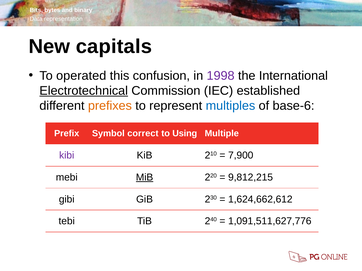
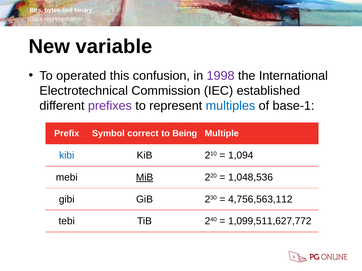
capitals: capitals -> variable (114, 47)
Electrotechnical underline: present -> none (84, 91)
prefixes colour: orange -> purple (110, 106)
base-6: base-6 -> base-1 (294, 106)
Using: Using -> Being (185, 134)
kibi colour: purple -> blue (67, 156)
7,900: 7,900 -> 1,094 (241, 156)
9,812,215: 9,812,215 -> 1,048,536 (251, 178)
1,624,662,612: 1,624,662,612 -> 4,756,563,112 (260, 200)
1,091,511,627,776: 1,091,511,627,776 -> 1,099,511,627,772 (270, 222)
